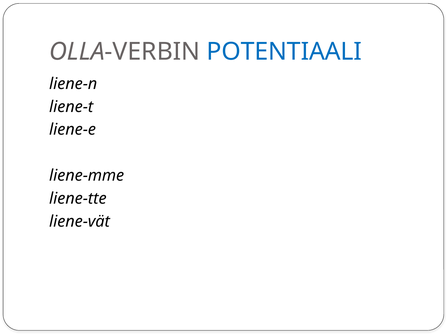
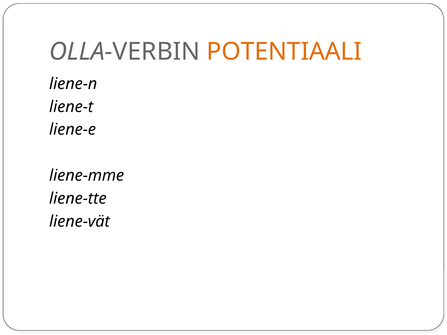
POTENTIAALI colour: blue -> orange (284, 52)
